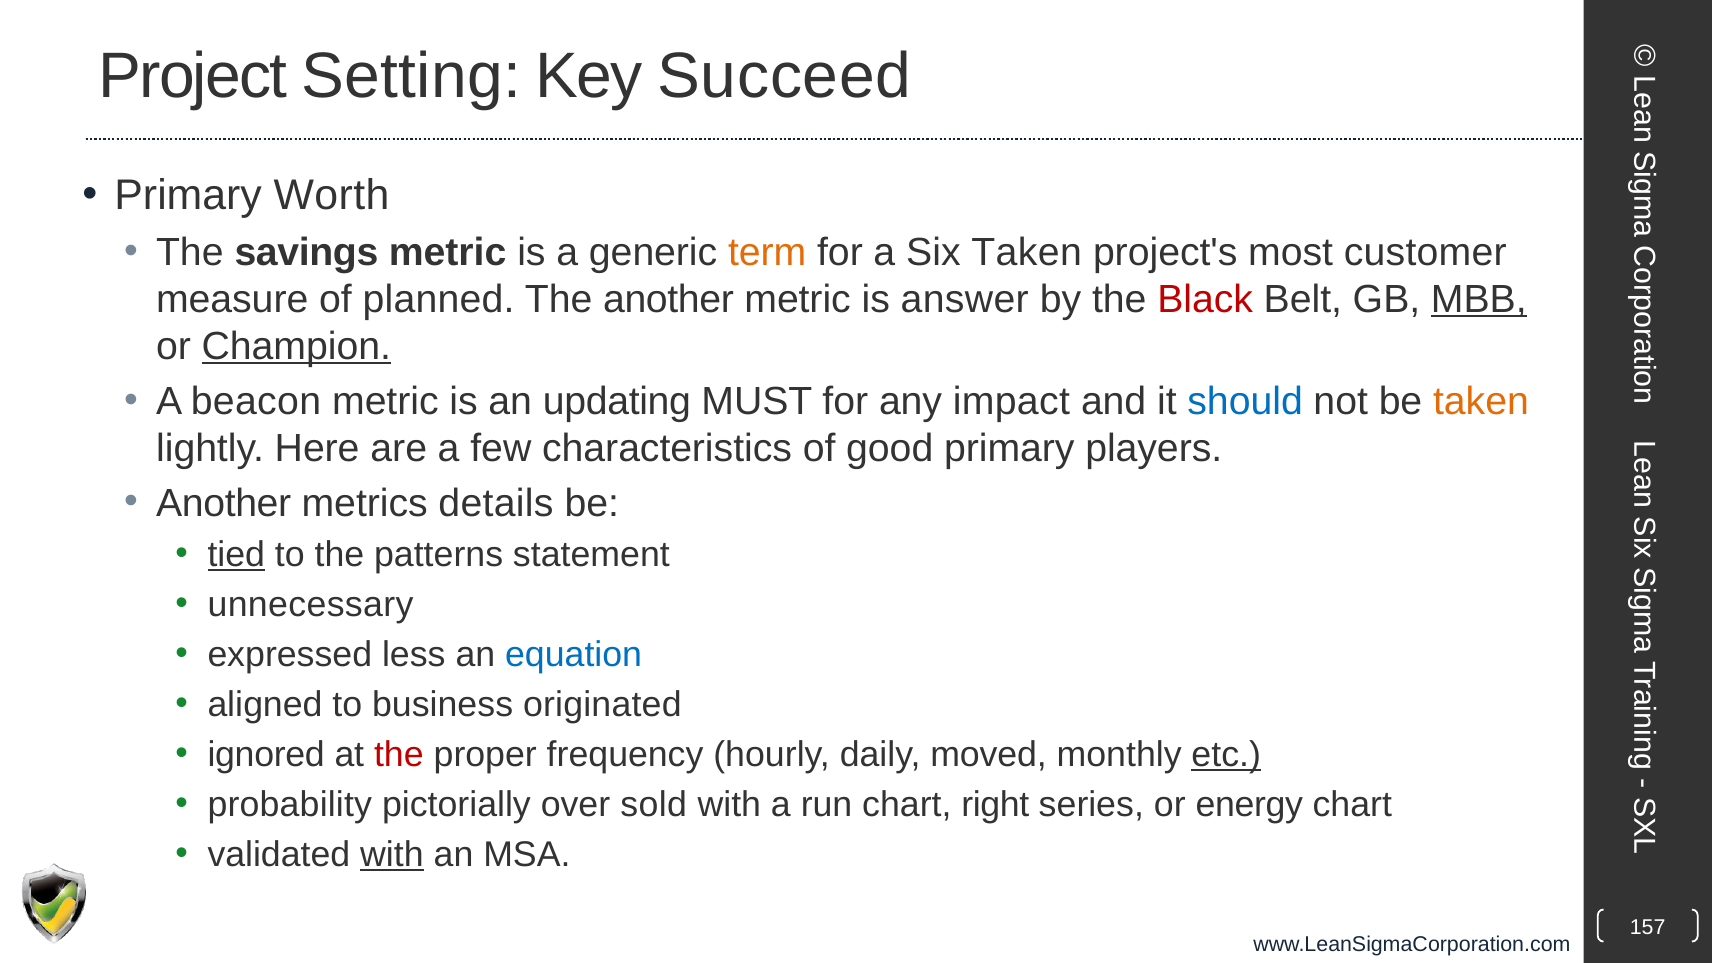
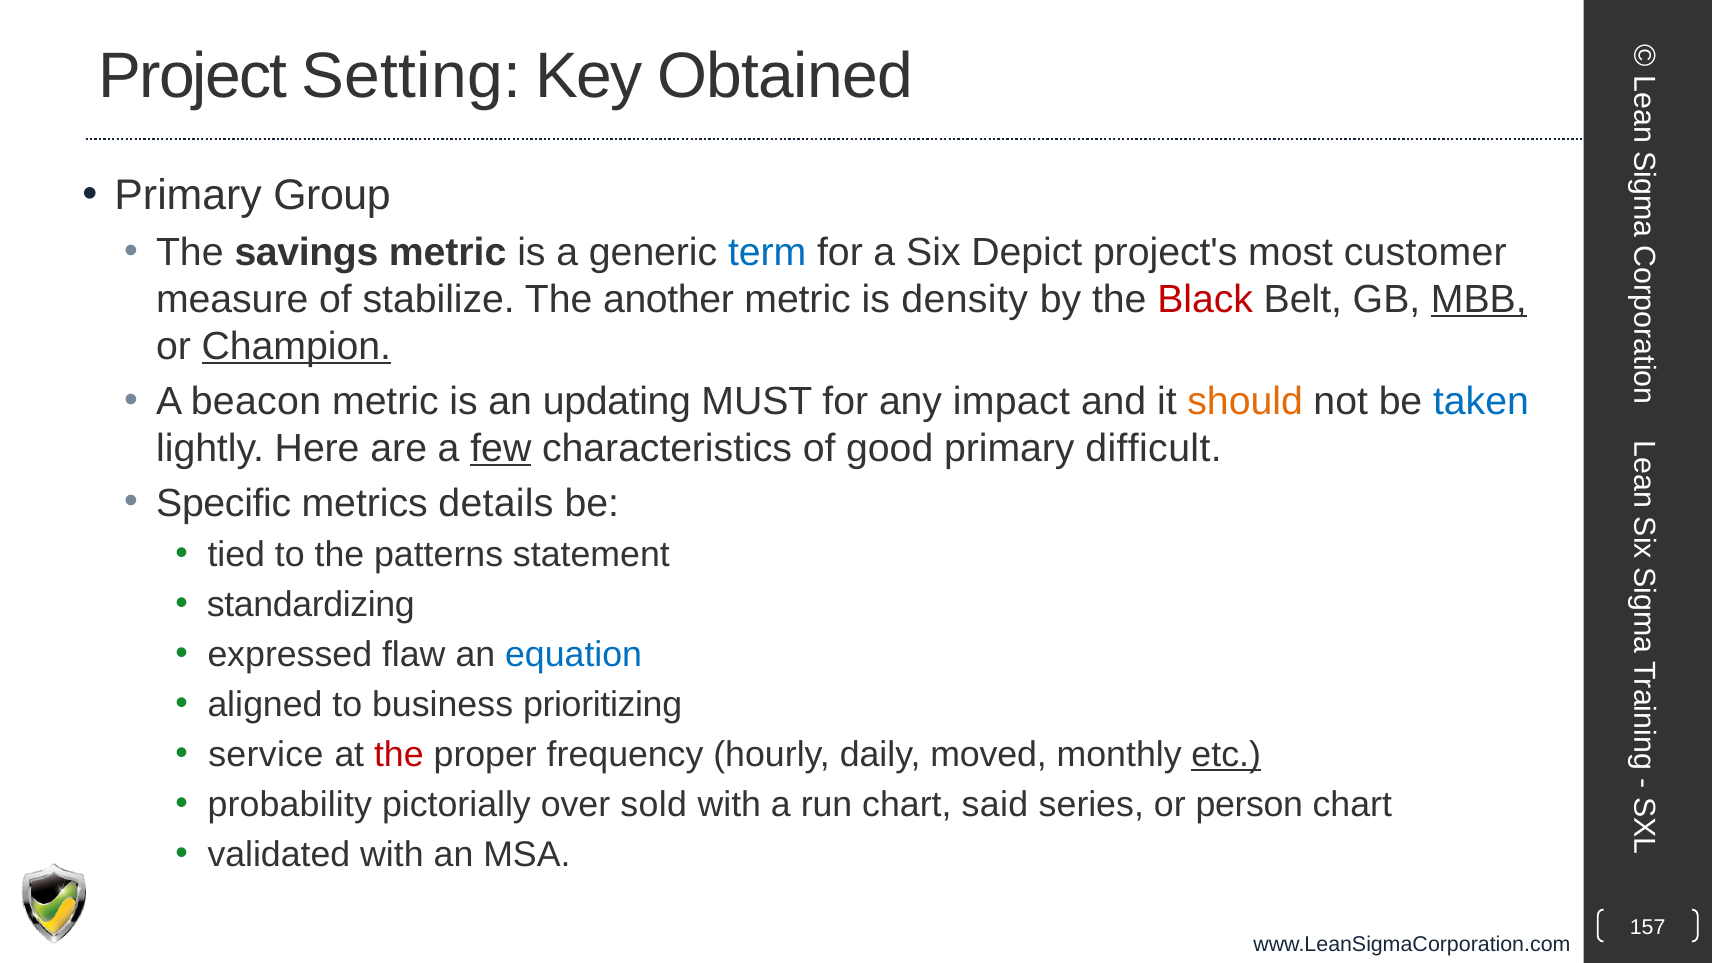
Succeed: Succeed -> Obtained (785, 76)
Worth: Worth -> Group (332, 196)
term colour: orange -> blue (767, 252)
Six Taken: Taken -> Depict (1027, 252)
planned: planned -> stabilize (439, 299)
answer: answer -> density (965, 299)
should colour: blue -> orange (1245, 401)
taken colour: orange -> blue (1481, 401)
few underline: none -> present (501, 448)
players: players -> difficult (1154, 448)
Another: Another -> Specific (224, 503)
tied underline: present -> none (236, 555)
unnecessary: unnecessary -> standardizing (311, 605)
less: less -> flaw (414, 655)
originated: originated -> prioritizing (603, 705)
ignored: ignored -> service (266, 755)
right: right -> said (995, 805)
energy: energy -> person (1249, 805)
with underline: present -> none (392, 855)
